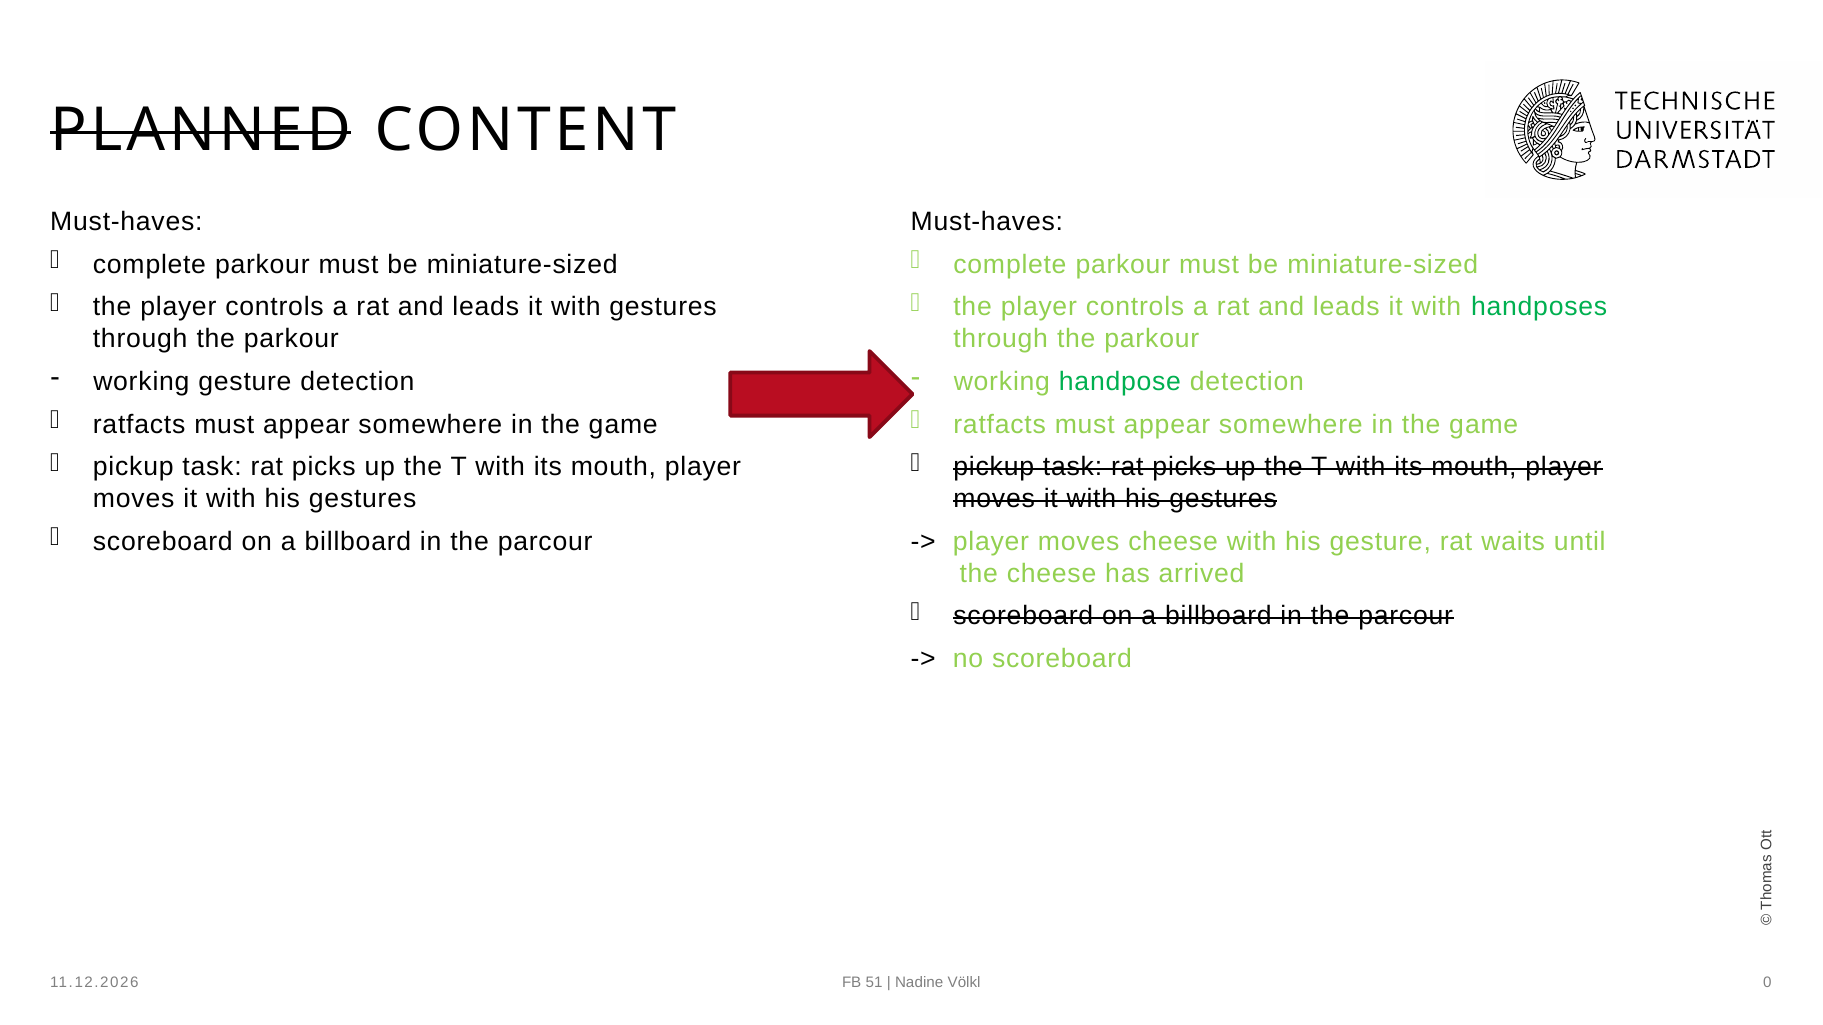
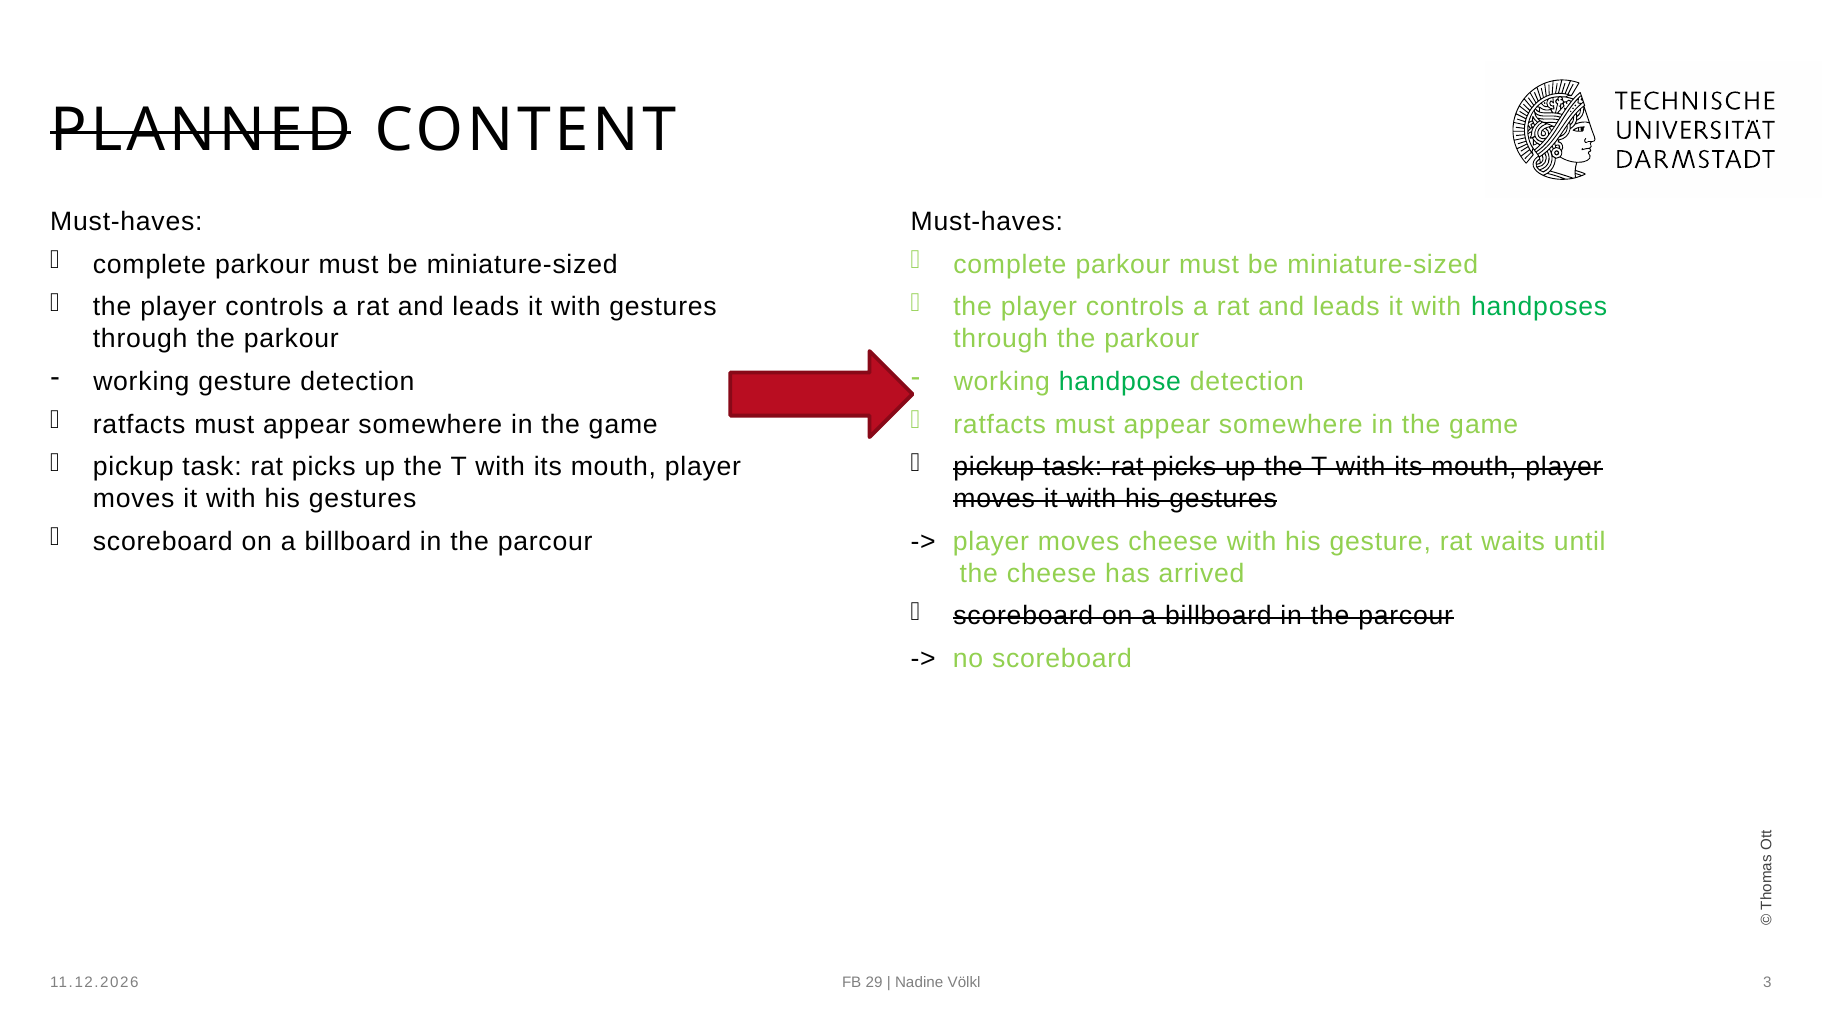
51: 51 -> 29 (874, 982)
0: 0 -> 3 (1767, 982)
